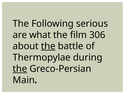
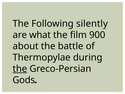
serious: serious -> silently (92, 24)
306: 306 -> 900 (97, 35)
the underline: present -> none (48, 46)
Main: Main -> Gods (24, 80)
